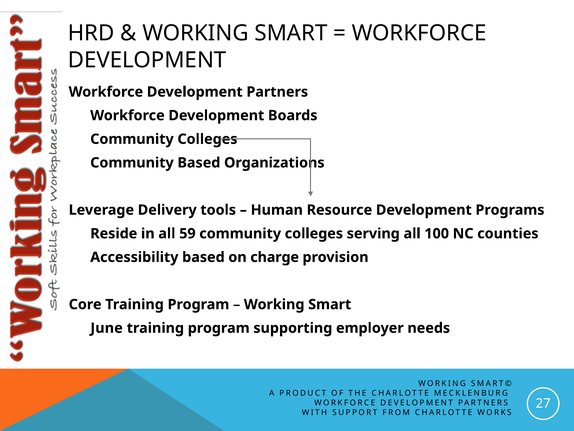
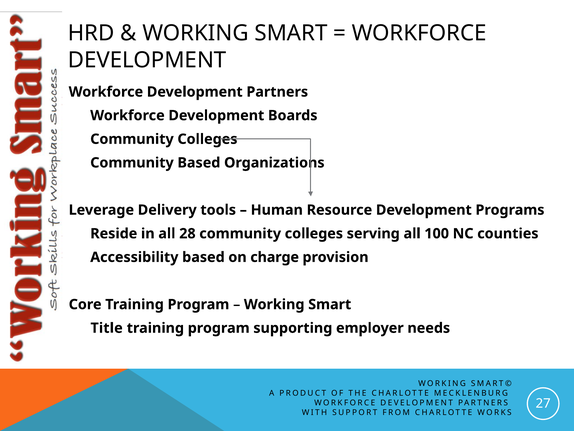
59: 59 -> 28 (187, 233)
June: June -> Title (107, 328)
